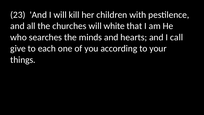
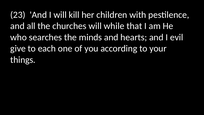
white: white -> while (114, 26)
call: call -> evil (177, 37)
